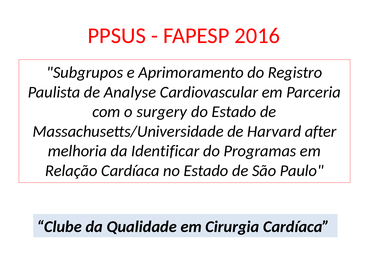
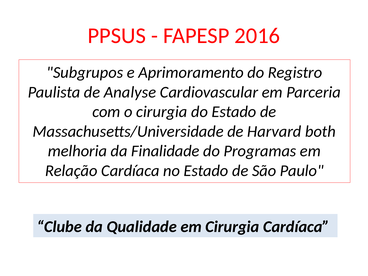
o surgery: surgery -> cirurgia (162, 112)
after: after -> both (320, 131)
Identificar: Identificar -> Finalidade (165, 151)
